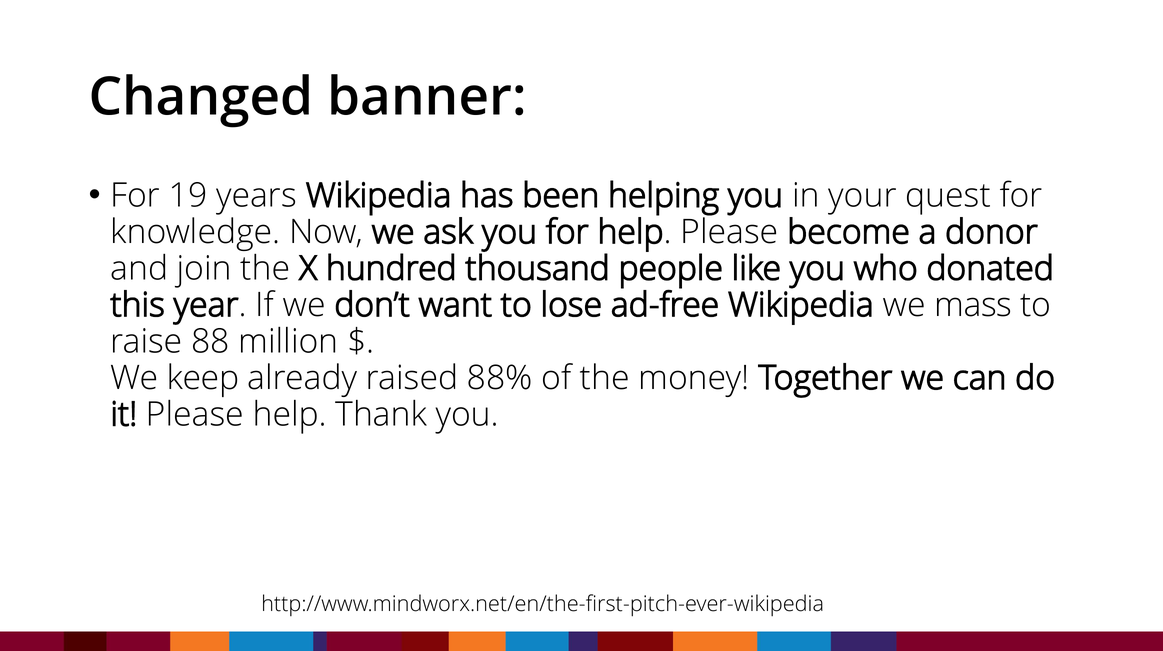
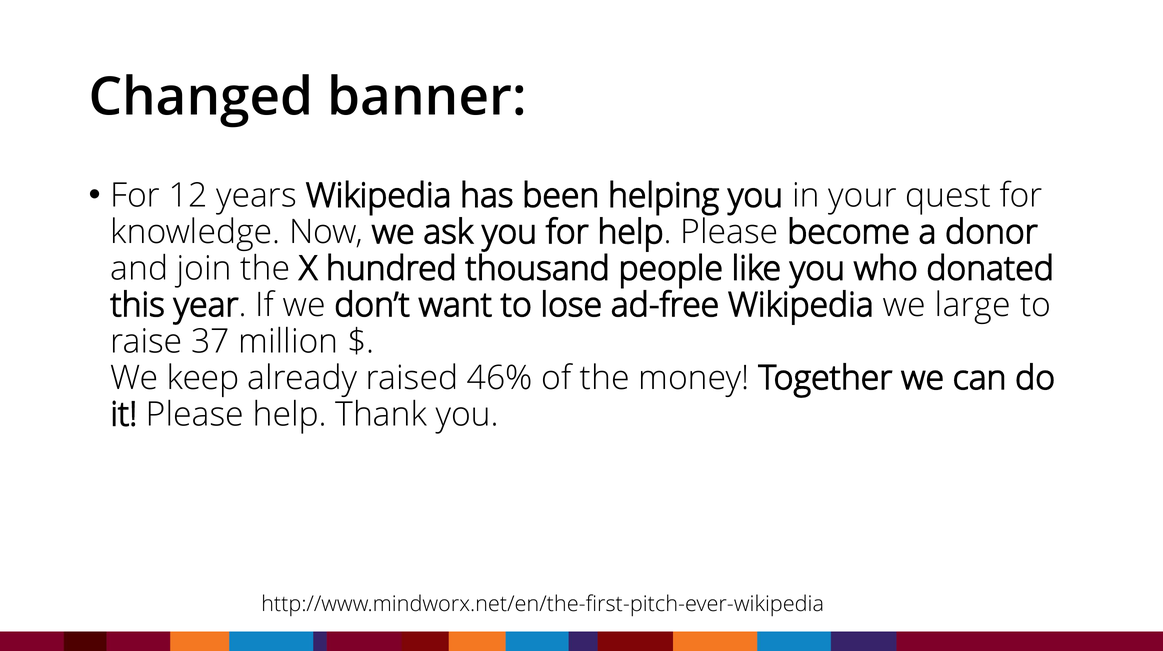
19: 19 -> 12 (188, 196)
mass: mass -> large (973, 305)
88: 88 -> 37 (210, 342)
88%: 88% -> 46% (500, 378)
